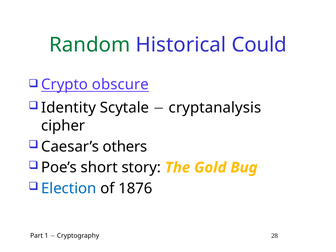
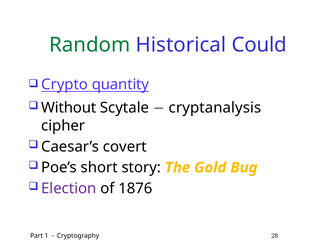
obscure: obscure -> quantity (120, 84)
Identity: Identity -> Without (69, 108)
others: others -> covert (125, 147)
Election colour: blue -> purple (69, 188)
